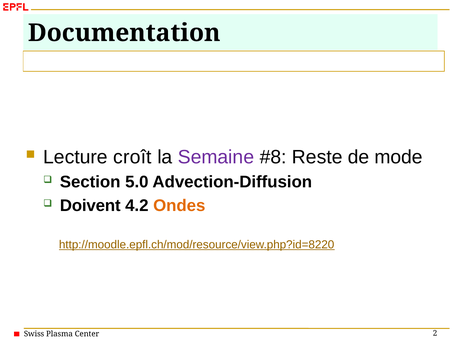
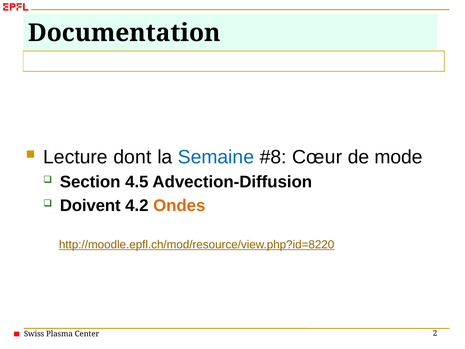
croît: croît -> dont (132, 157)
Semaine colour: purple -> blue (216, 157)
Reste: Reste -> Cœur (317, 157)
5.0: 5.0 -> 4.5 (137, 182)
